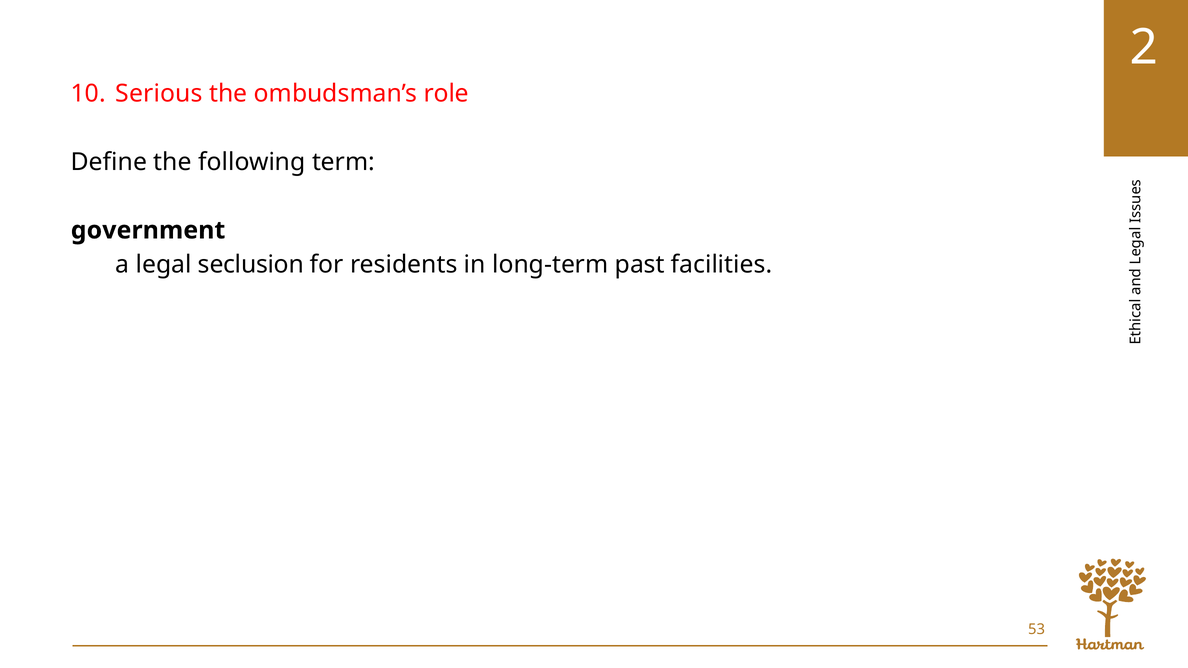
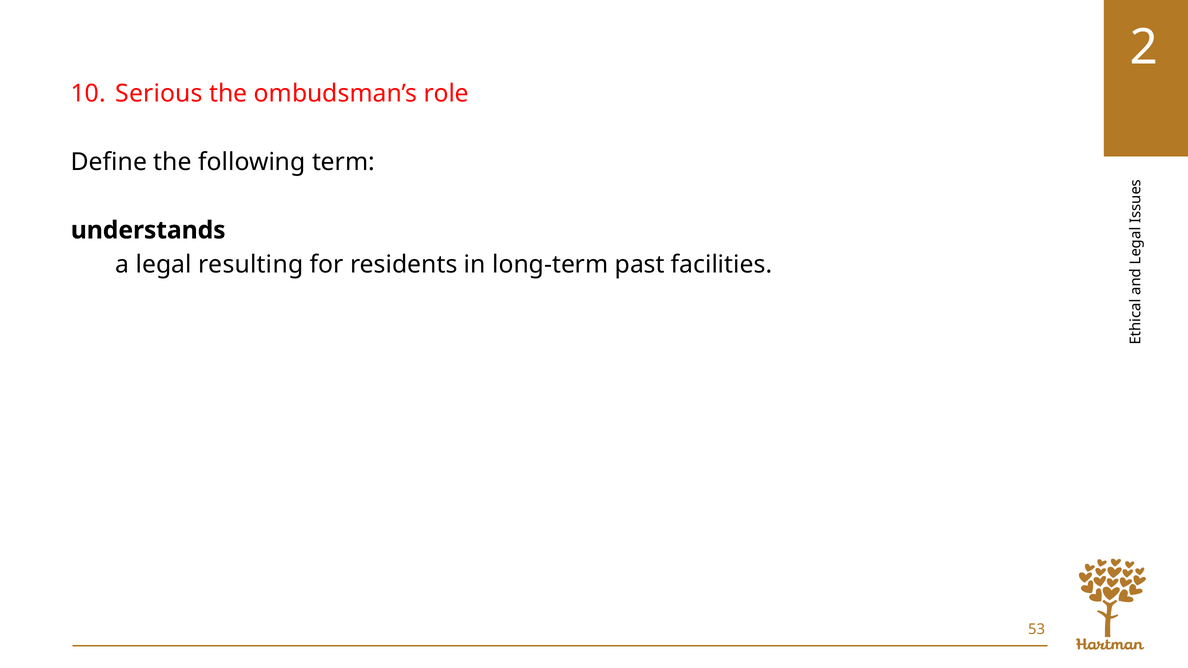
government: government -> understands (148, 230)
seclusion: seclusion -> resulting (251, 265)
